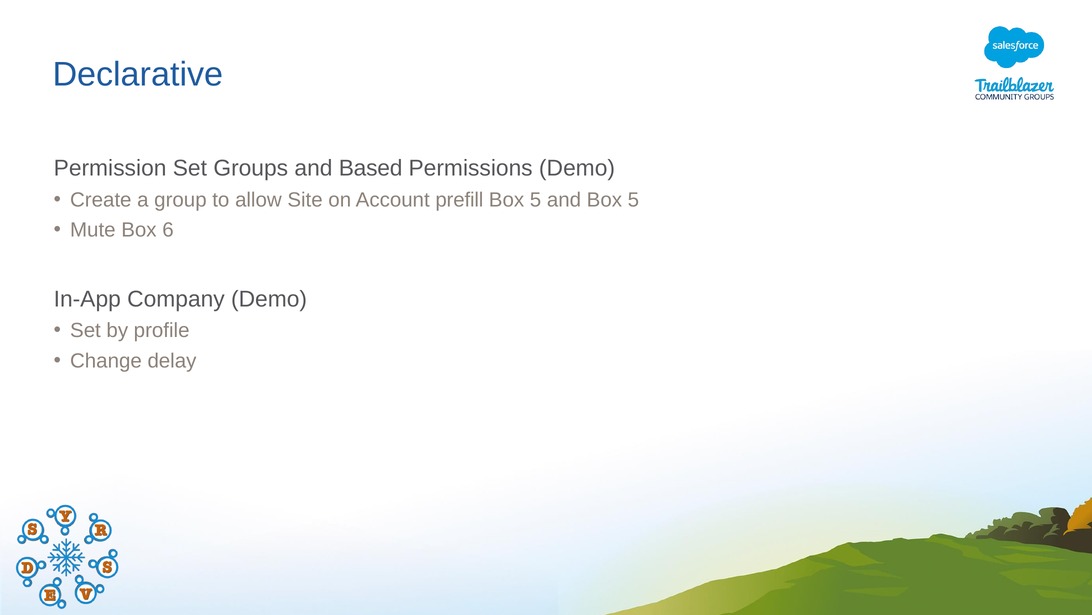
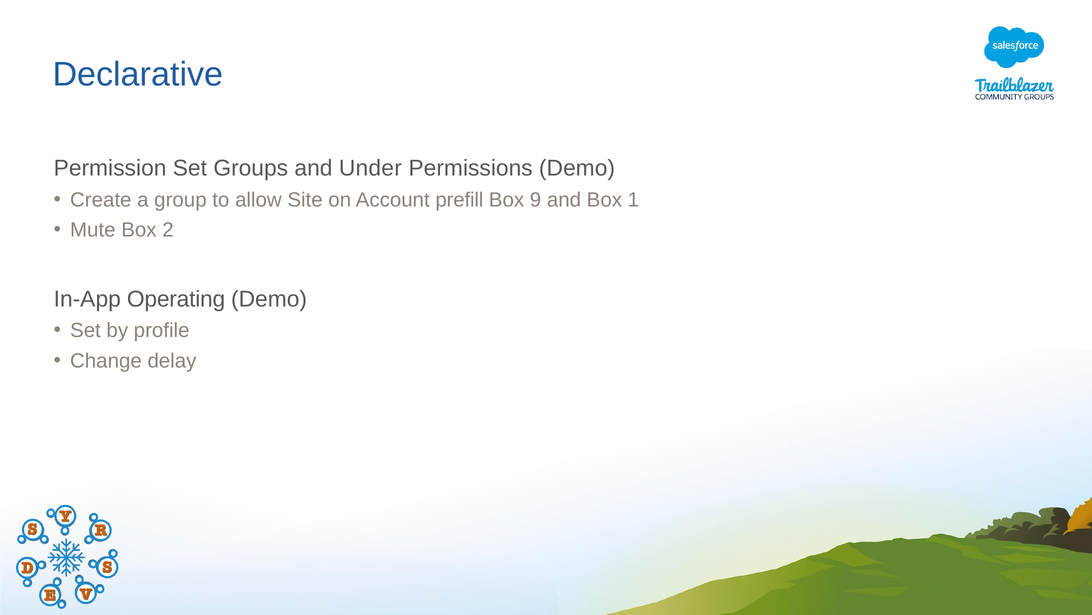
Based: Based -> Under (370, 168)
5: 5 -> 9 (536, 200)
and Box 5: 5 -> 1 (633, 200)
6: 6 -> 2 (168, 230)
Company: Company -> Operating (176, 299)
